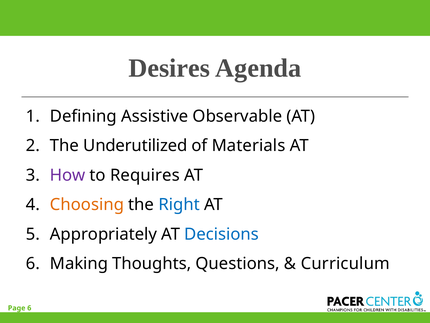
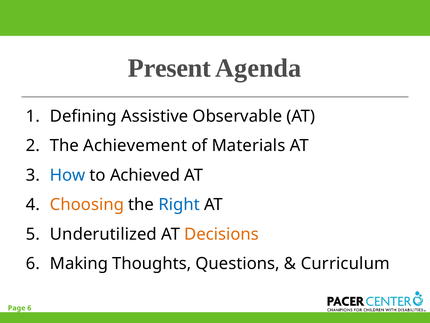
Desires: Desires -> Present (169, 68)
Underutilized: Underutilized -> Achievement (135, 146)
How colour: purple -> blue (68, 175)
Requires: Requires -> Achieved (145, 175)
Appropriately: Appropriately -> Underutilized (103, 234)
Decisions colour: blue -> orange (222, 234)
